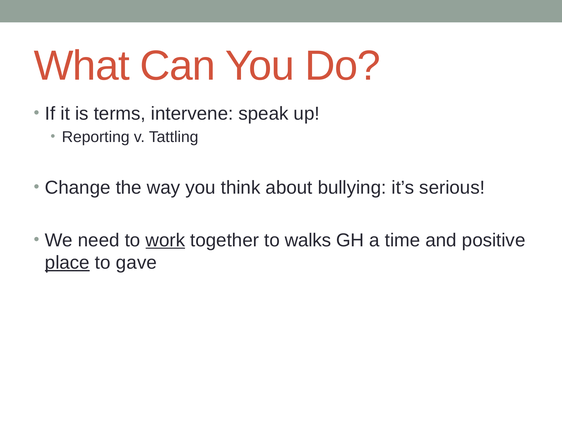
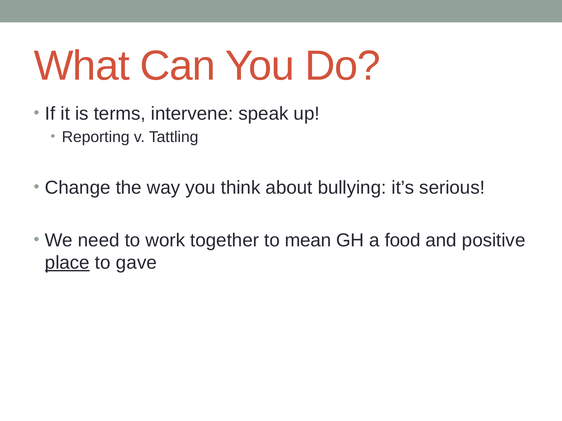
work underline: present -> none (165, 240)
walks: walks -> mean (308, 240)
time: time -> food (403, 240)
